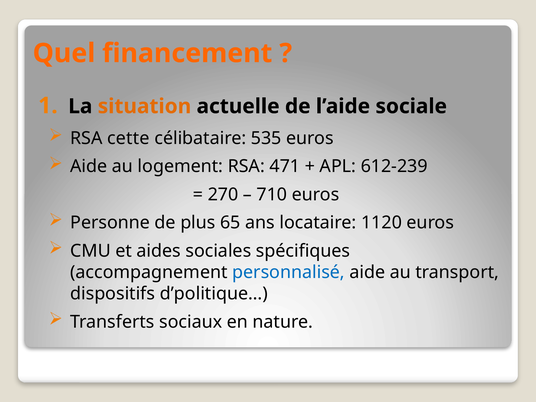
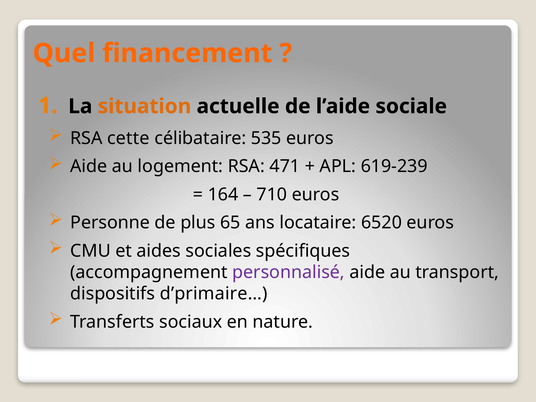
612-239: 612-239 -> 619-239 (394, 166)
270: 270 -> 164 (223, 195)
1120: 1120 -> 6520 (382, 223)
personnalisé colour: blue -> purple (289, 272)
d’politique…: d’politique… -> d’primaire… (214, 294)
